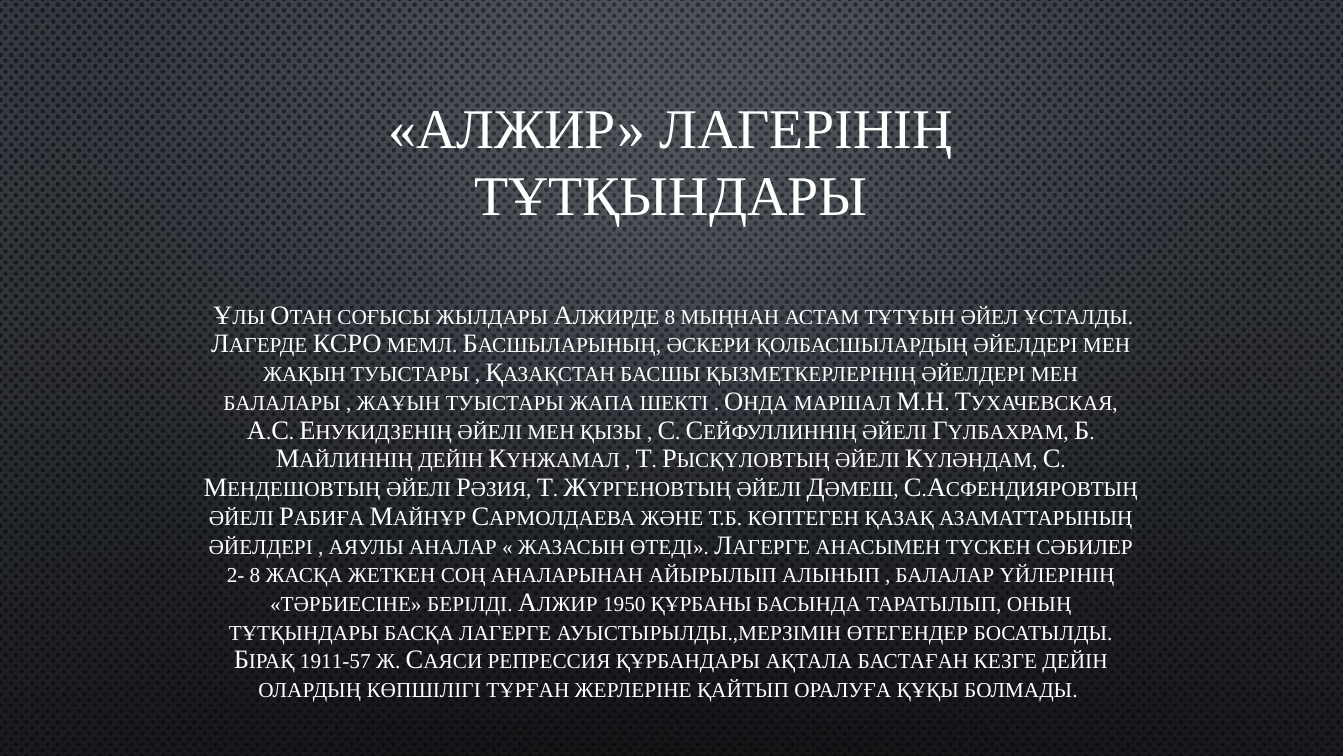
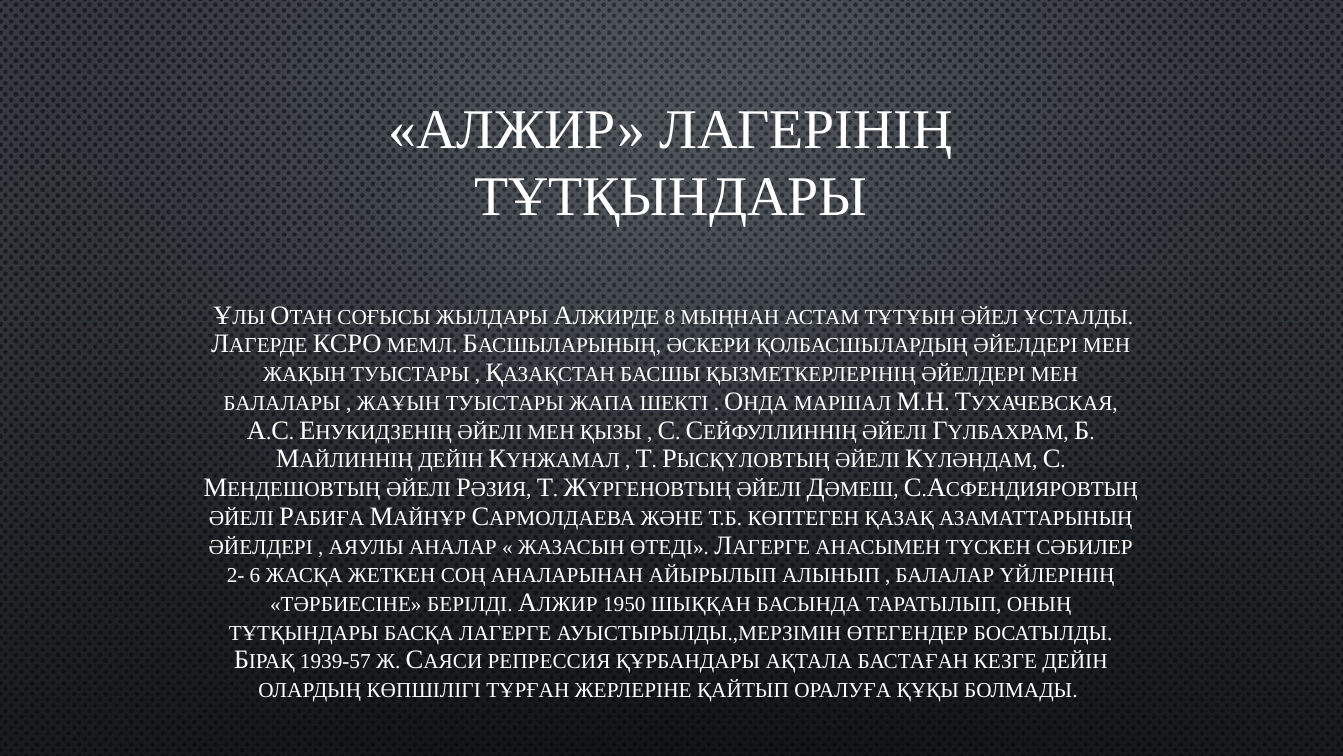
2- 8: 8 -> 6 (255, 575)
ҚҰРБАНЫ: ҚҰРБАНЫ -> ШЫҚҚАН (701, 604)
1911-57: 1911-57 -> 1939-57 (335, 661)
